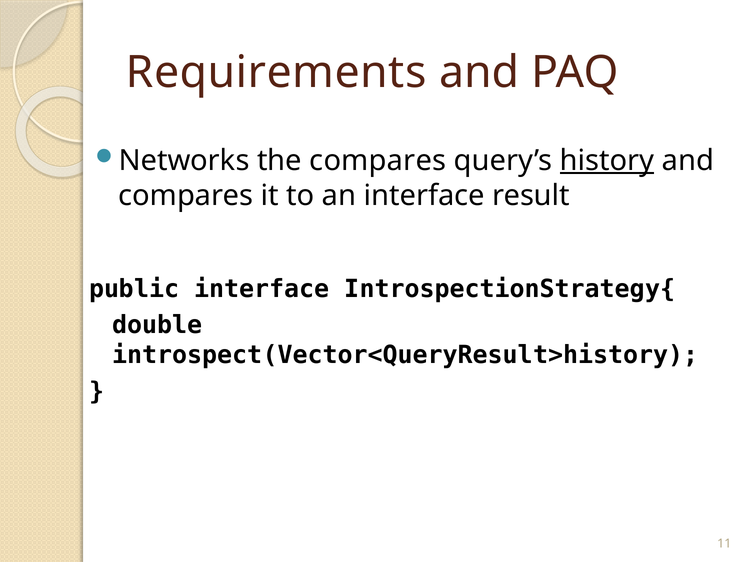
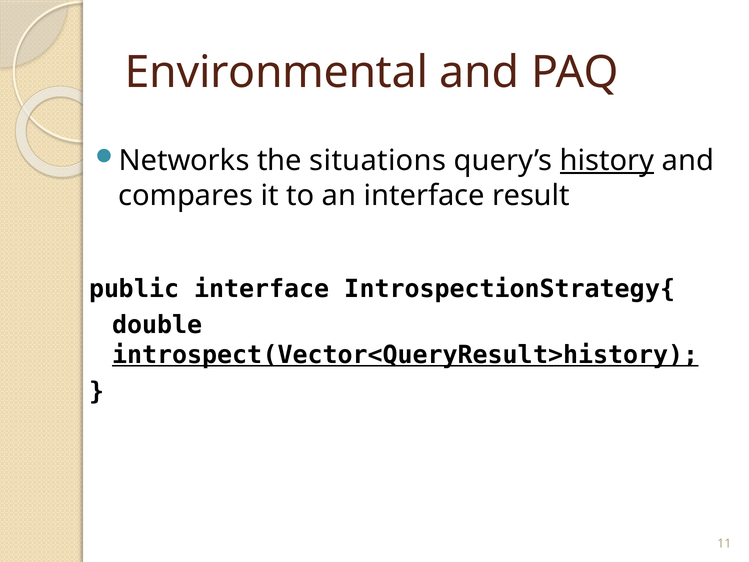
Requirements: Requirements -> Environmental (277, 72)
the compares: compares -> situations (378, 160)
introspect(Vector<QueryResult>history underline: none -> present (405, 355)
